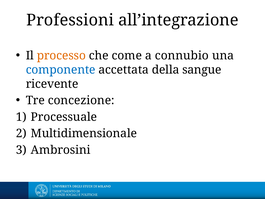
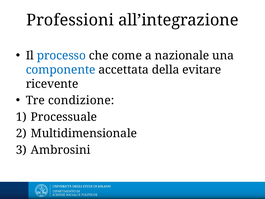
processo colour: orange -> blue (61, 56)
connubio: connubio -> nazionale (182, 56)
sangue: sangue -> evitare (202, 70)
concezione: concezione -> condizione (81, 100)
